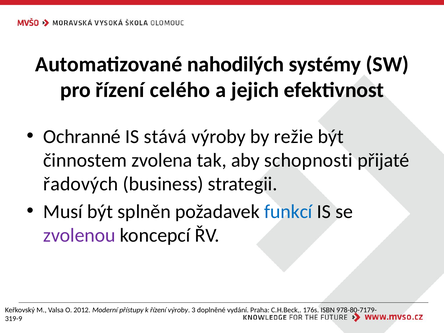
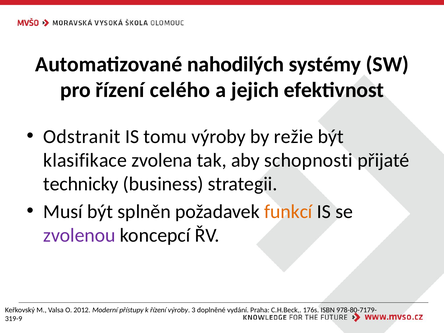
Ochranné: Ochranné -> Odstranit (82, 136)
stává: stává -> tomu (165, 136)
činnostem: činnostem -> klasifikace (85, 160)
řadových: řadových -> technicky (81, 184)
funkcí colour: blue -> orange (288, 212)
